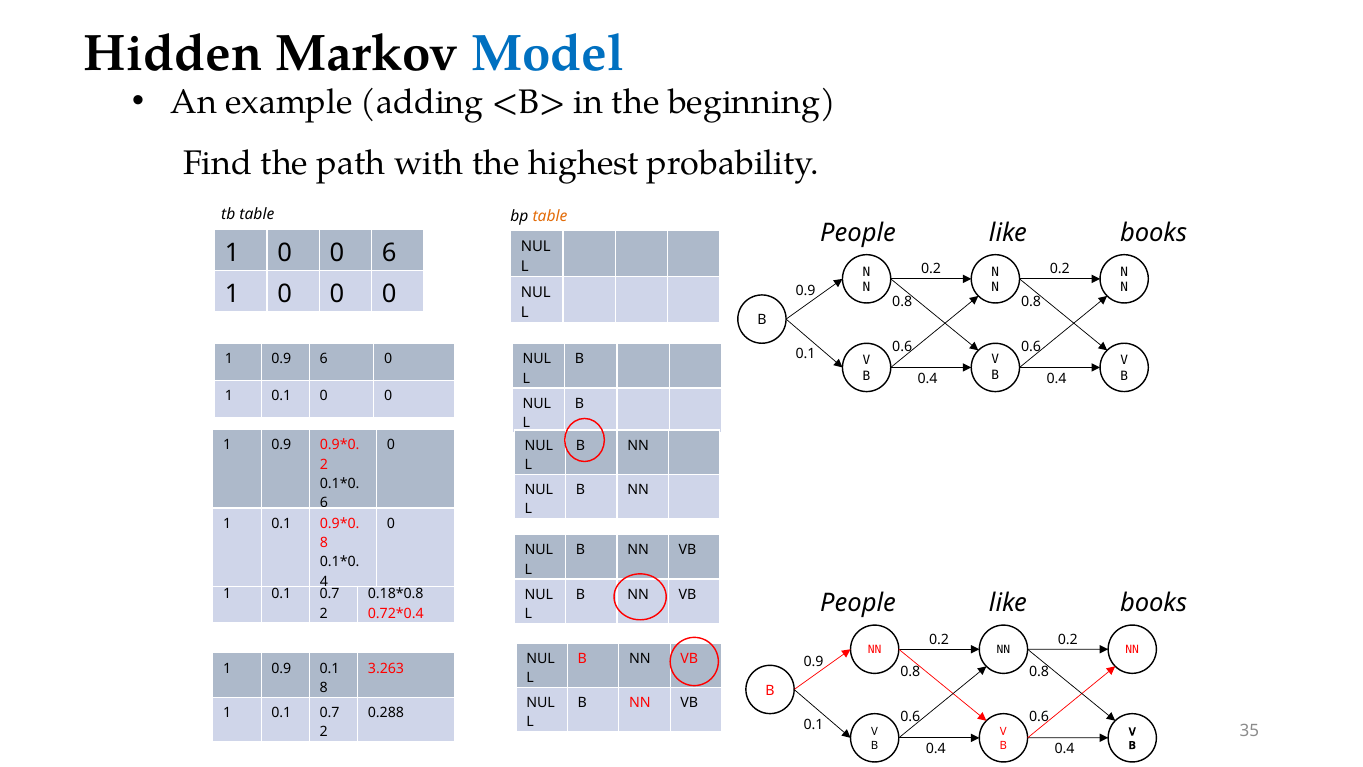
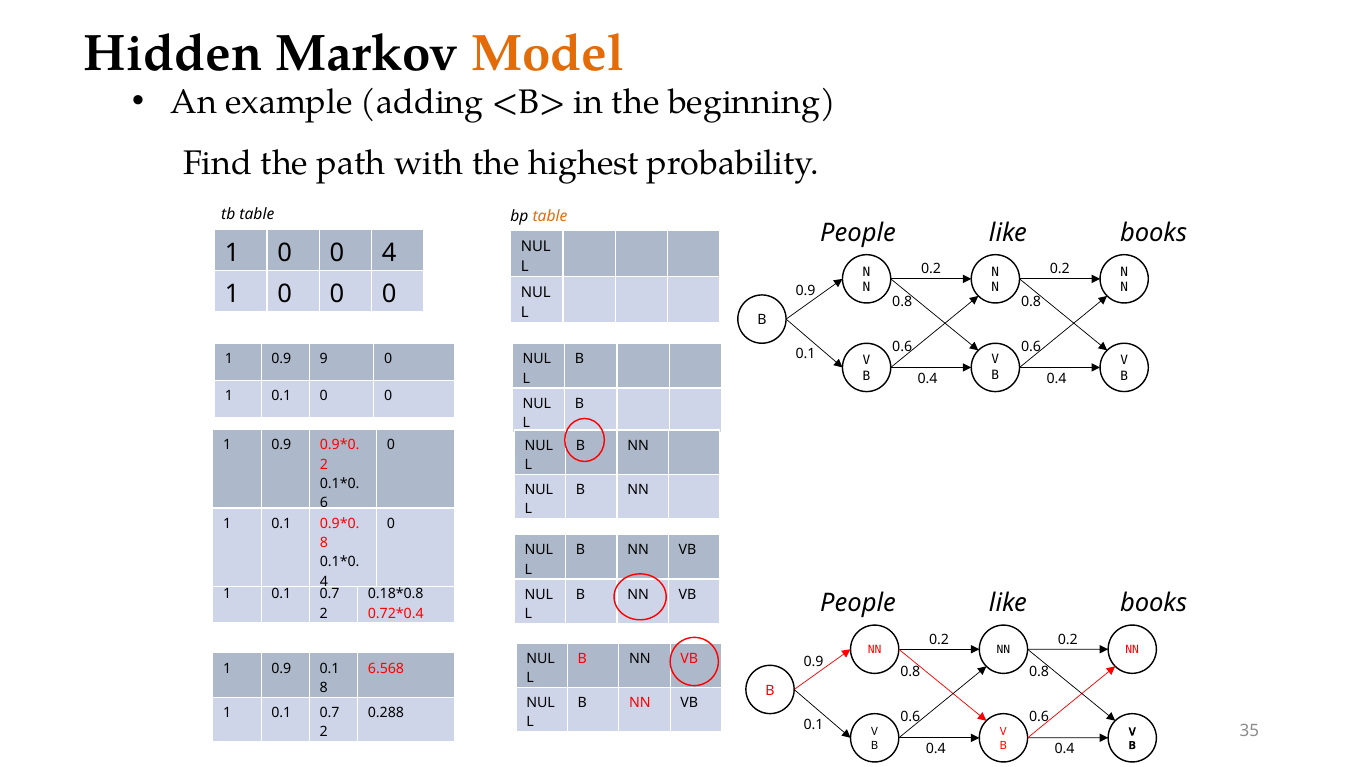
Model colour: blue -> orange (548, 54)
0 6: 6 -> 4 (389, 253)
0.9 6: 6 -> 9 (324, 359)
3.263: 3.263 -> 6.568 (386, 668)
